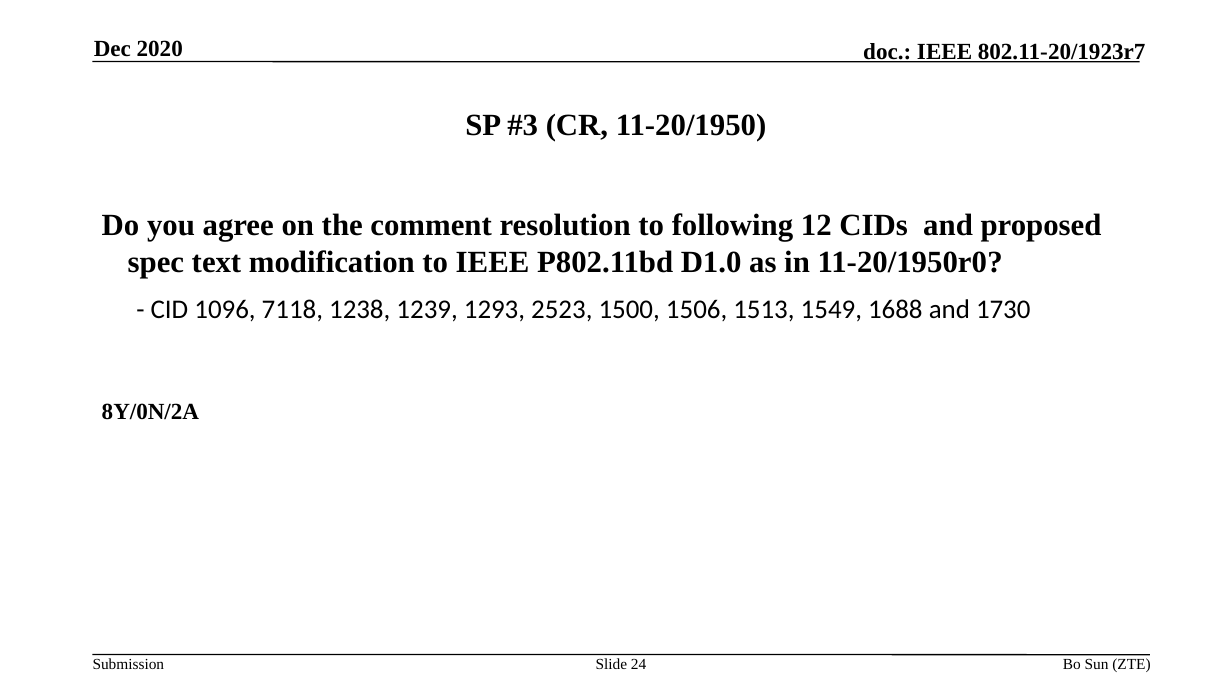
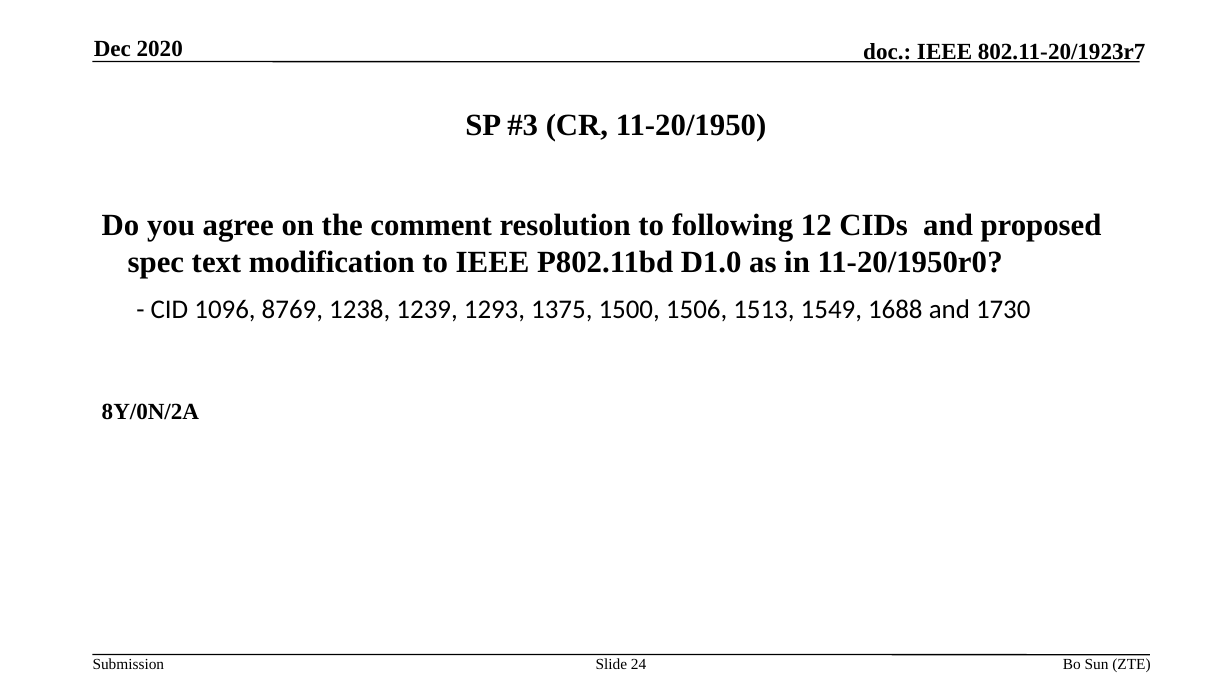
7118: 7118 -> 8769 (292, 309)
2523: 2523 -> 1375 (562, 309)
